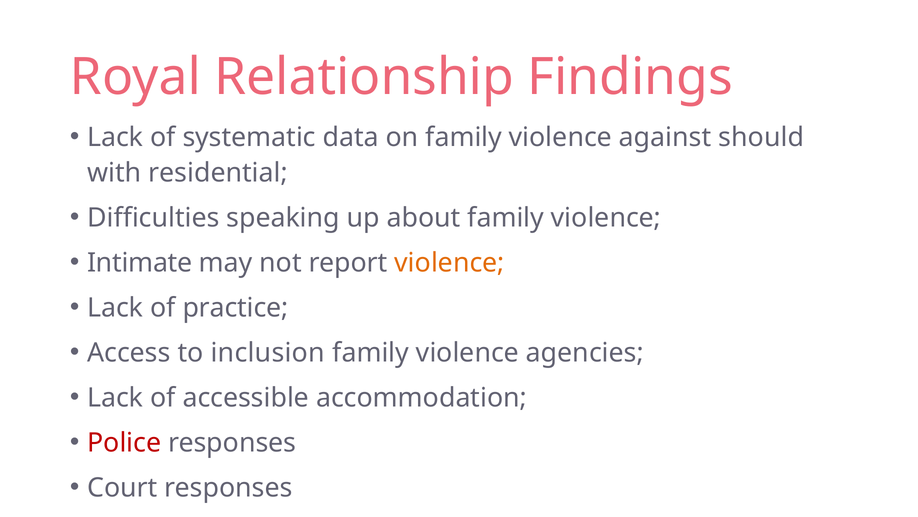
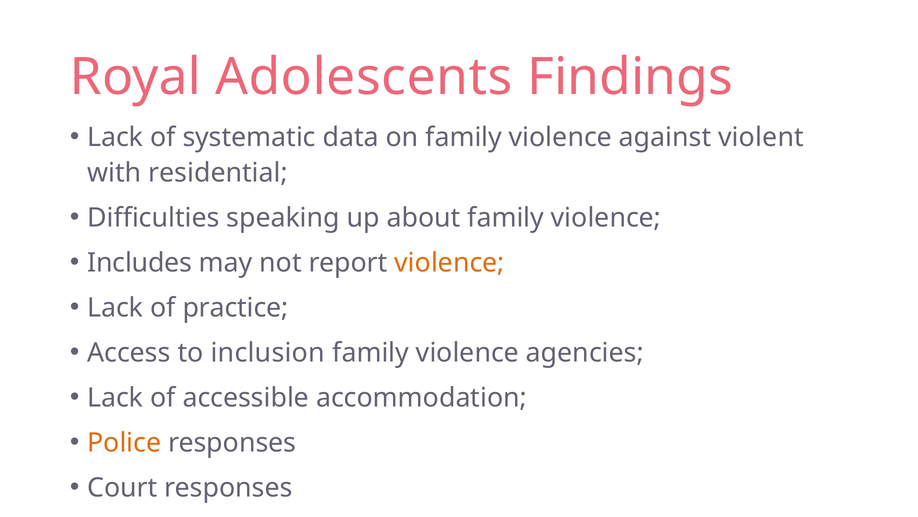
Relationship: Relationship -> Adolescents (364, 77)
should: should -> violent (761, 137)
Intimate: Intimate -> Includes (140, 263)
Police colour: red -> orange (124, 442)
